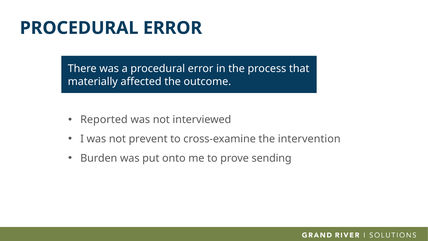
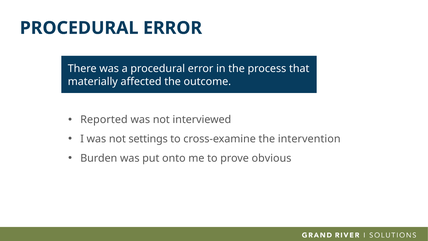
prevent: prevent -> settings (148, 139)
sending: sending -> obvious (272, 158)
